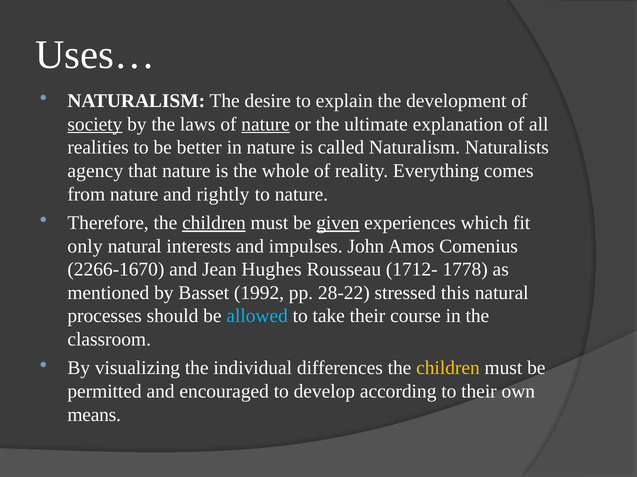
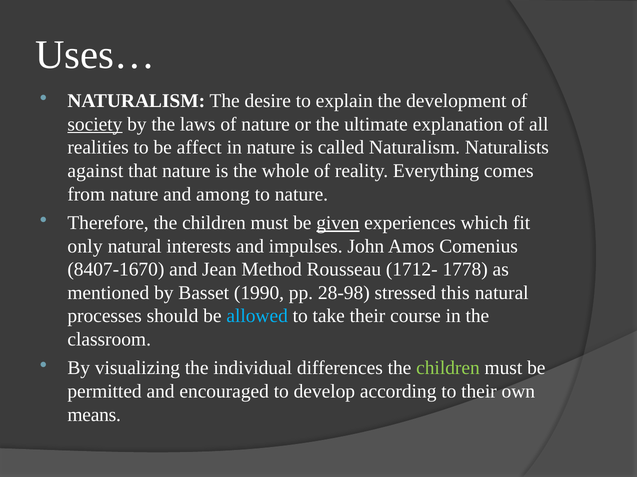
nature underline: present -> none (266, 124)
better: better -> affect (199, 148)
agency: agency -> against (95, 171)
rightly: rightly -> among (223, 195)
children underline: present -> none (214, 223)
2266-1670: 2266-1670 -> 8407-1670 (116, 270)
Hughes: Hughes -> Method (272, 270)
1992: 1992 -> 1990 (259, 293)
28-22: 28-22 -> 28-98 (344, 293)
children colour: yellow -> light green (448, 369)
